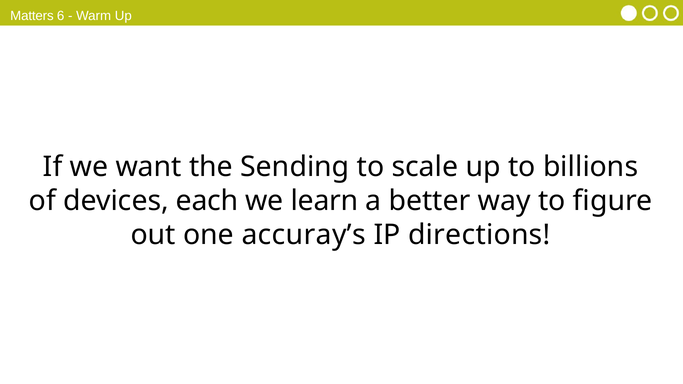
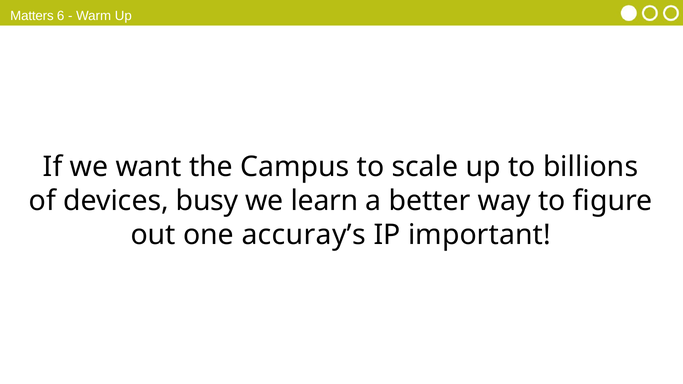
Sending: Sending -> Campus (295, 167)
each: each -> busy (207, 201)
directions: directions -> important (479, 235)
